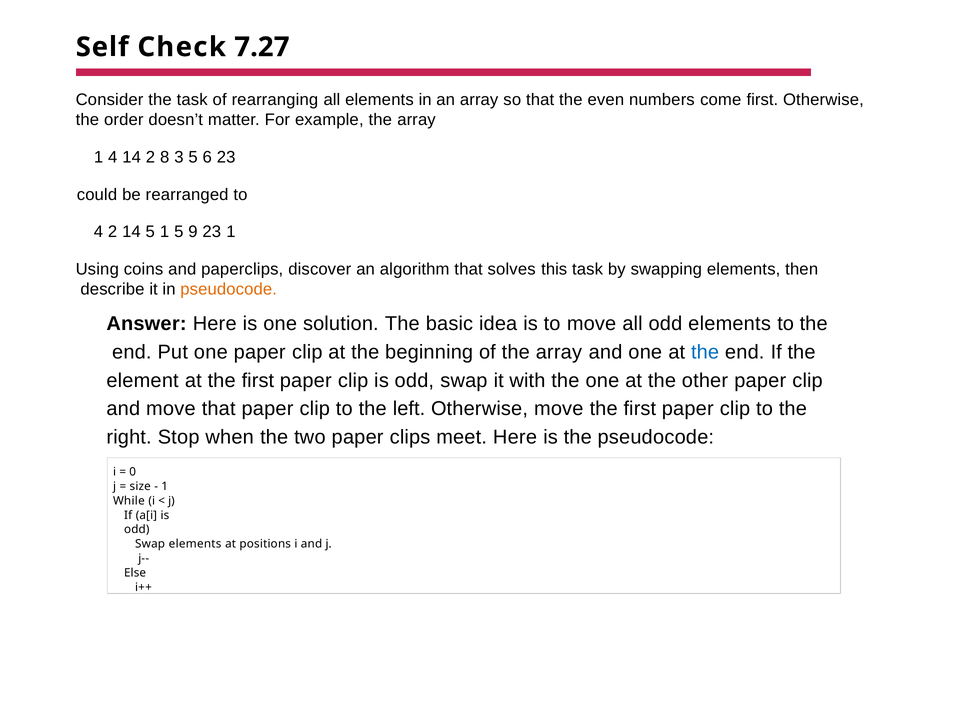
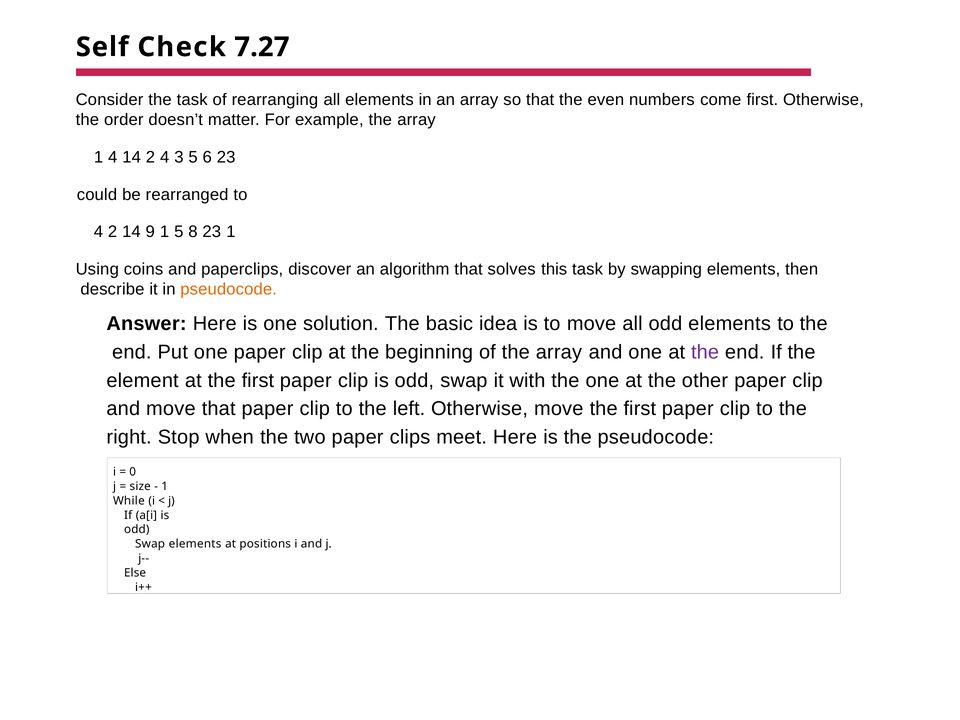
2 8: 8 -> 4 (165, 157)
14 5: 5 -> 9 (150, 232)
9: 9 -> 8 (193, 232)
the colour: blue -> purple (705, 352)
